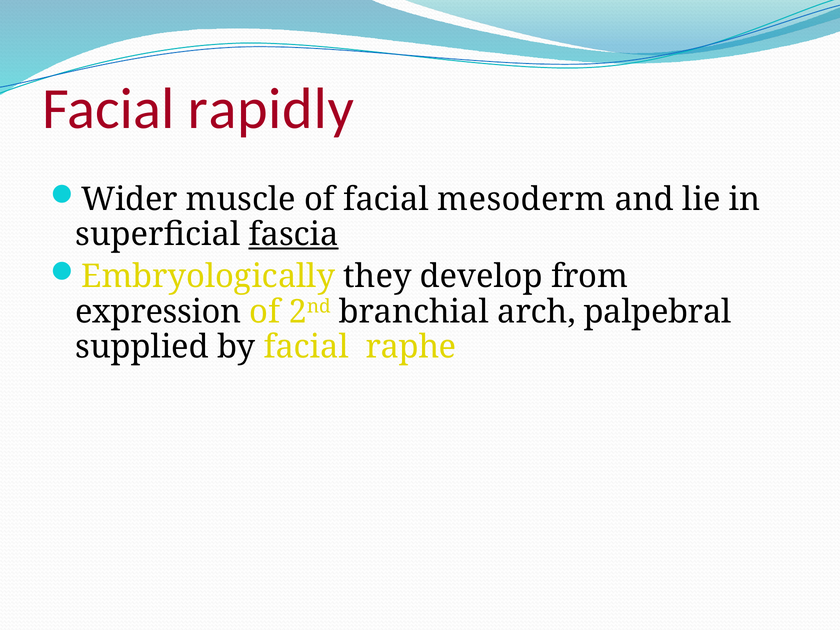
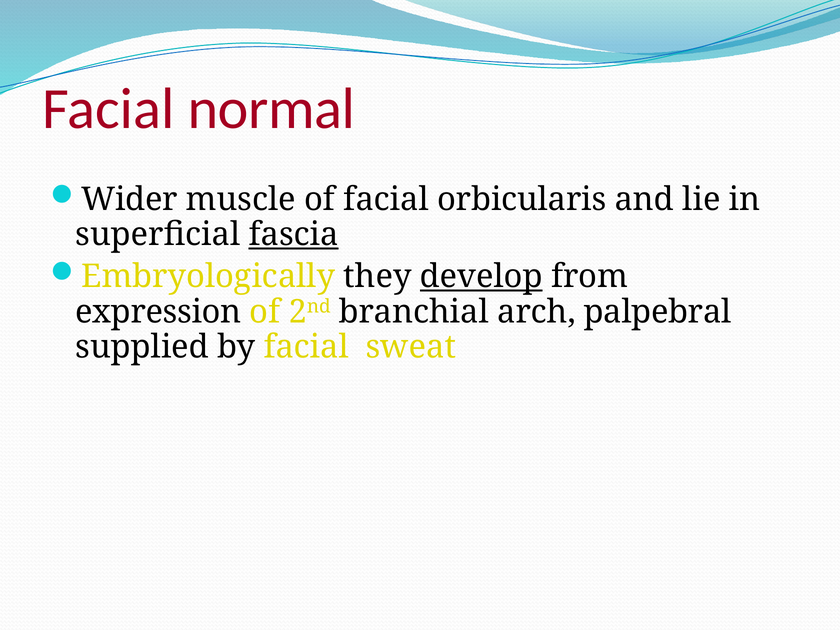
rapidly: rapidly -> normal (271, 109)
mesoderm: mesoderm -> orbicularis (522, 199)
develop underline: none -> present (481, 277)
raphe: raphe -> sweat (411, 347)
